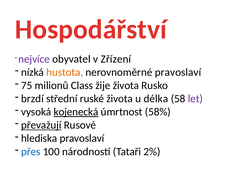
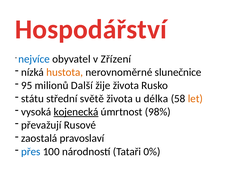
nejvíce colour: purple -> blue (34, 59)
nerovnoměrné pravoslaví: pravoslaví -> slunečnice (178, 72)
75: 75 -> 95 (27, 85)
Class: Class -> Další (82, 85)
brzdí: brzdí -> státu (32, 99)
ruské: ruské -> světě (92, 99)
let colour: purple -> orange (195, 99)
58%: 58% -> 98% (158, 112)
převažují underline: present -> none (41, 125)
hlediska: hlediska -> zaostalá (39, 138)
2%: 2% -> 0% (152, 152)
